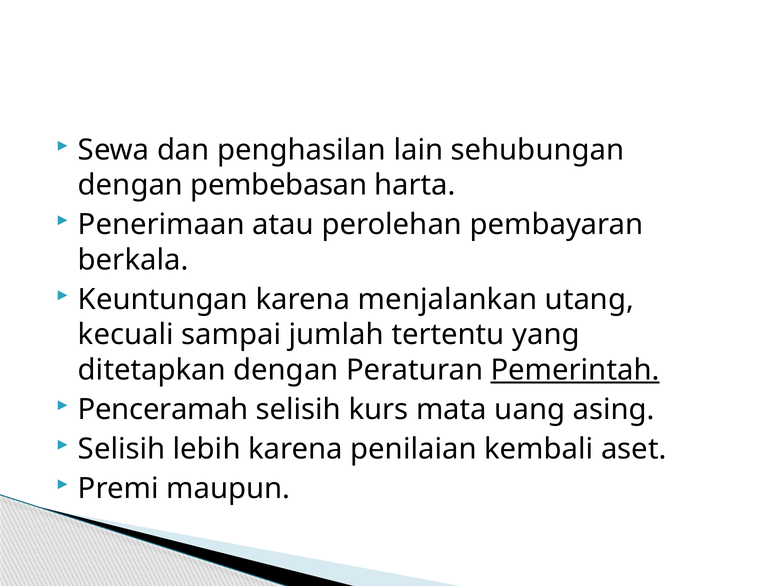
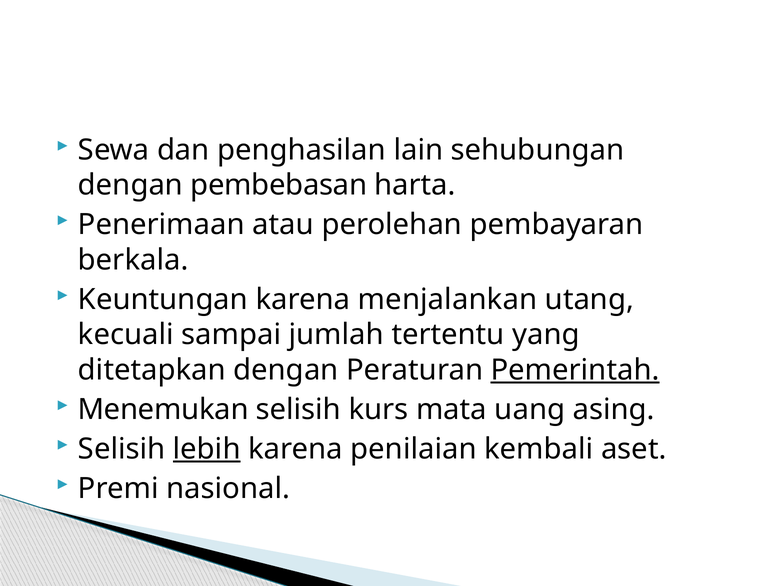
Penceramah: Penceramah -> Menemukan (163, 409)
lebih underline: none -> present (207, 449)
maupun: maupun -> nasional (228, 488)
